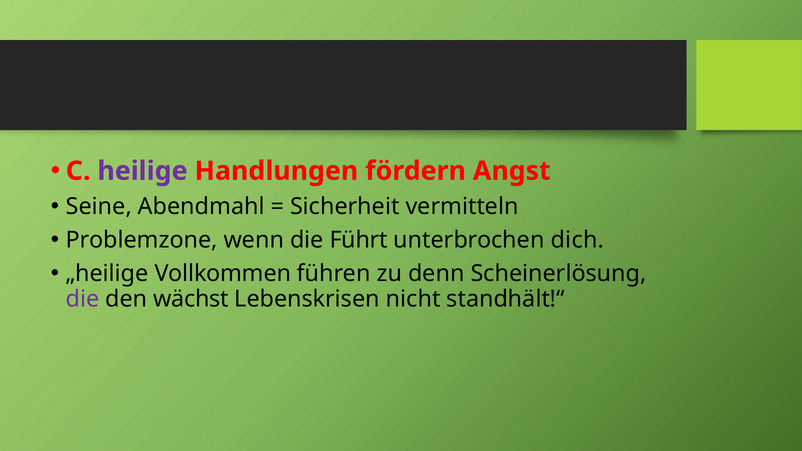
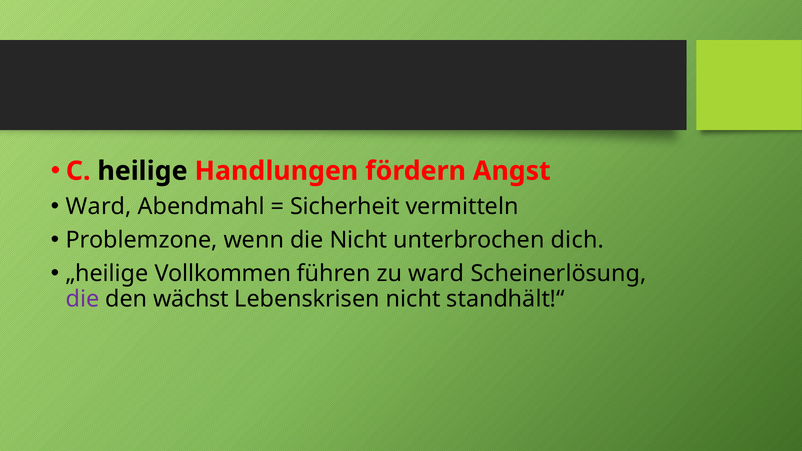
heilige colour: purple -> black (142, 171)
Seine: Seine -> Ward (99, 206)
die Führt: Führt -> Nicht (359, 240)
zu denn: denn -> ward (436, 274)
